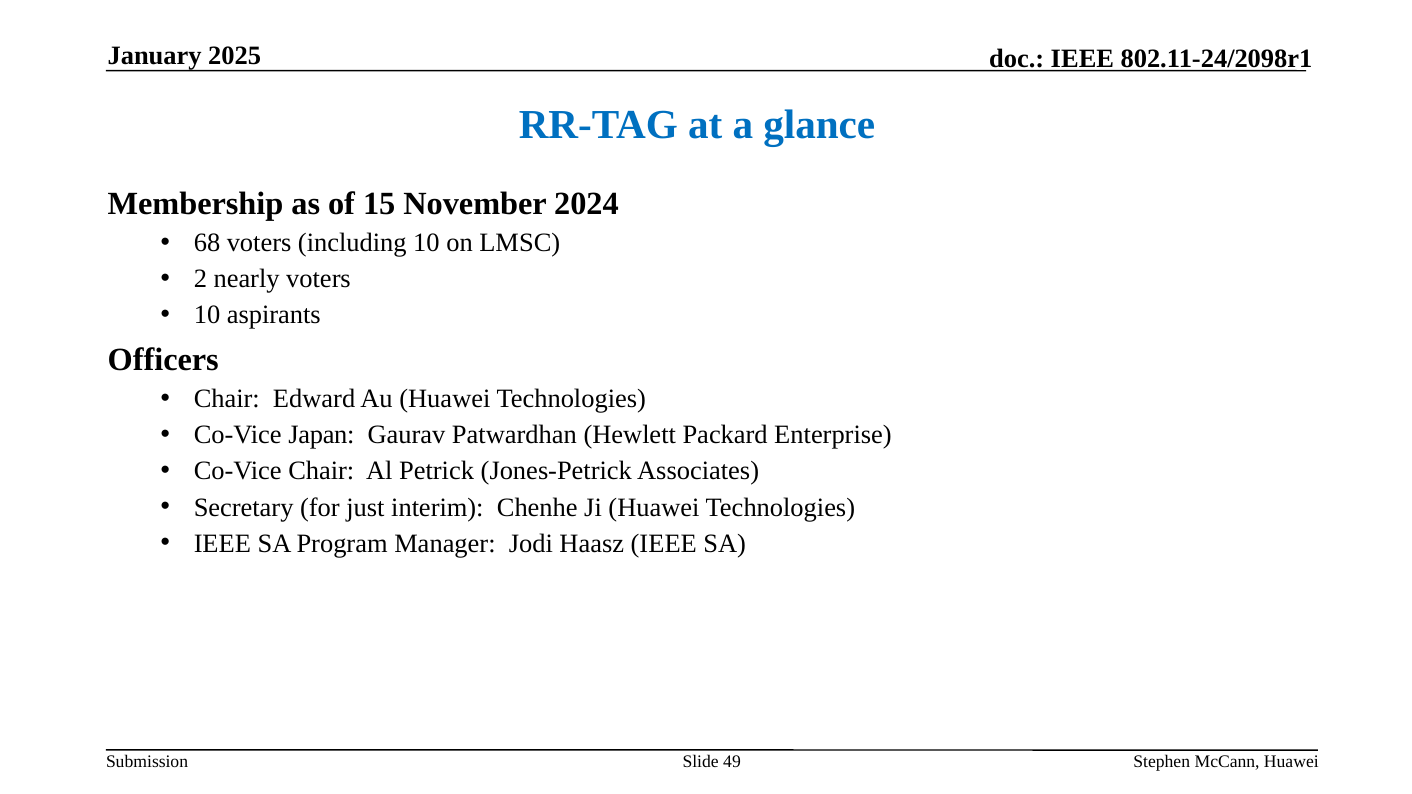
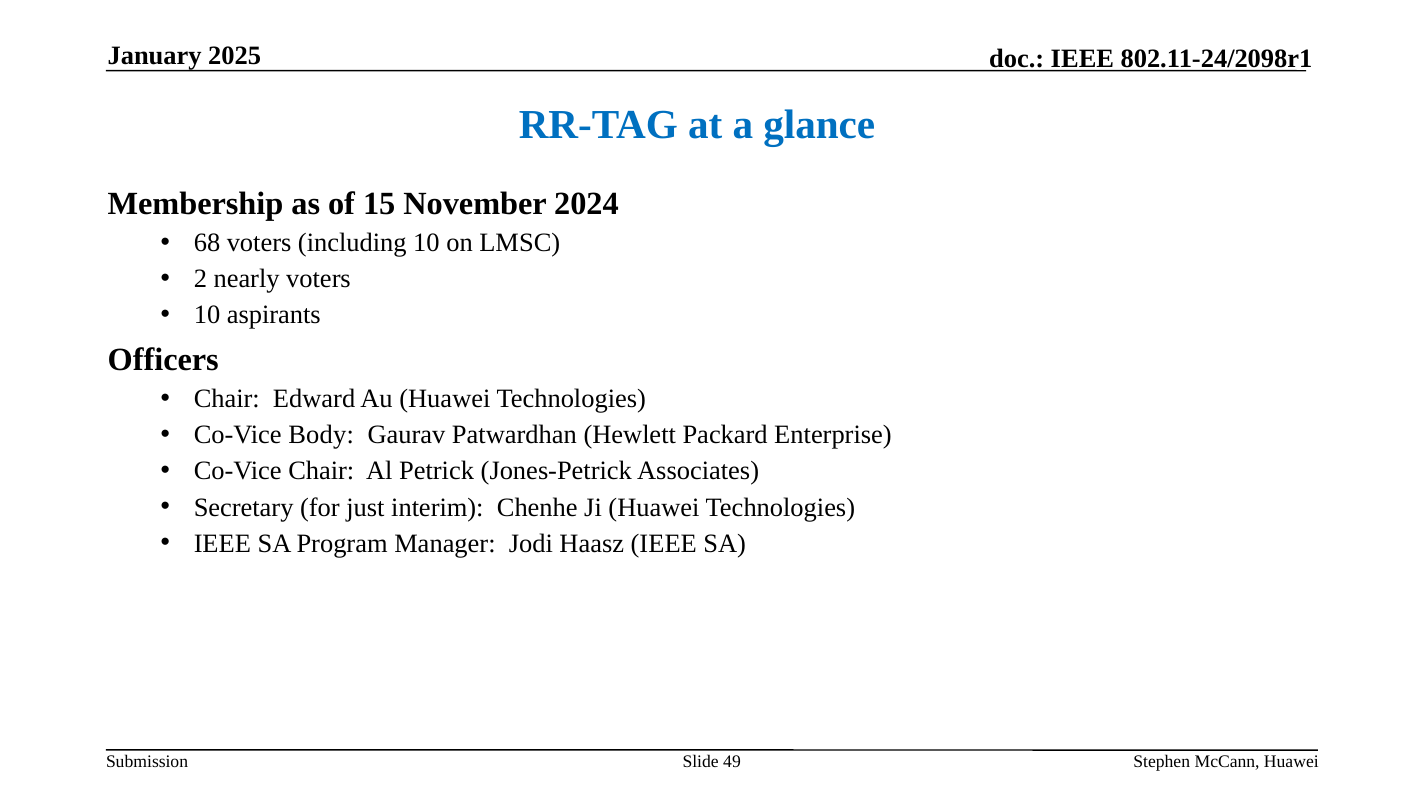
Japan: Japan -> Body (321, 435)
